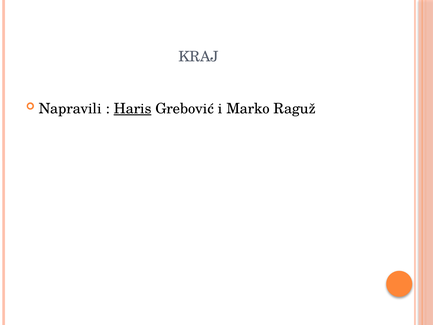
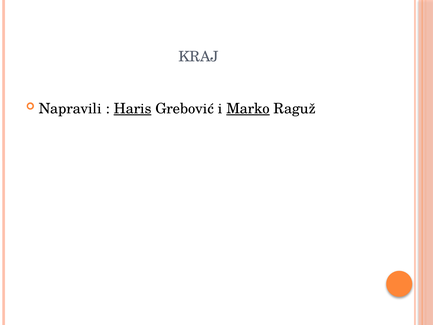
Marko underline: none -> present (248, 109)
